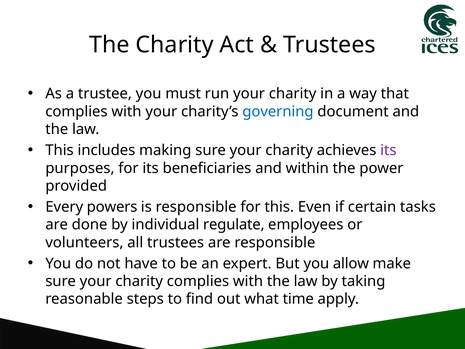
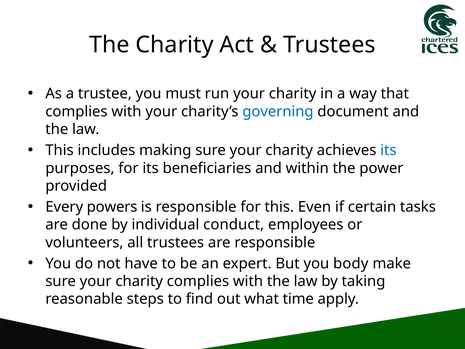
its colour: purple -> blue (388, 150)
regulate: regulate -> conduct (234, 225)
allow: allow -> body (351, 263)
